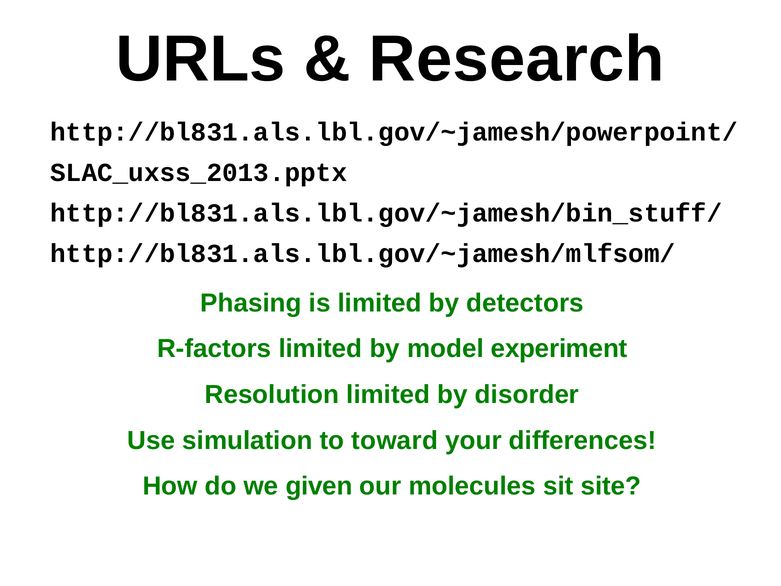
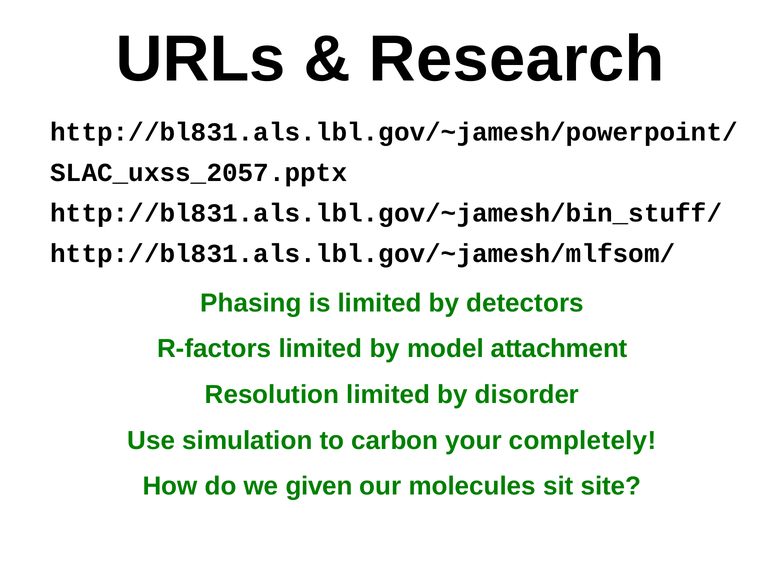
SLAC_uxss_2013.pptx: SLAC_uxss_2013.pptx -> SLAC_uxss_2057.pptx (199, 172)
experiment: experiment -> attachment (559, 349)
toward: toward -> carbon (395, 440)
differences: differences -> completely (583, 440)
